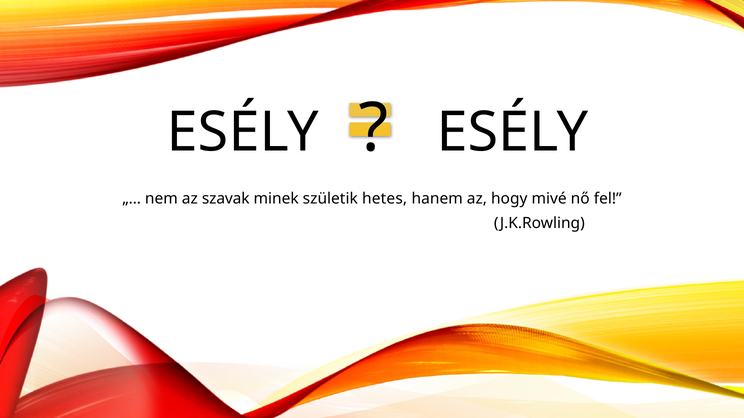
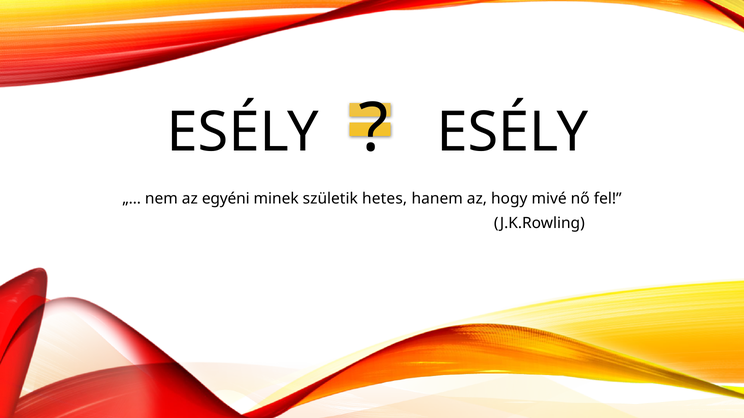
szavak: szavak -> egyéni (226, 199)
